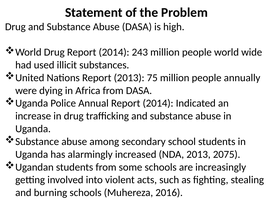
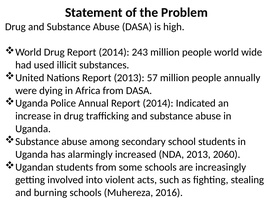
75: 75 -> 57 (152, 78)
2075: 2075 -> 2060 (227, 154)
